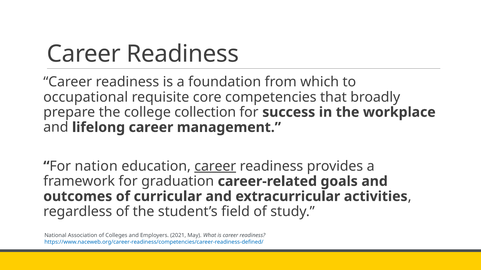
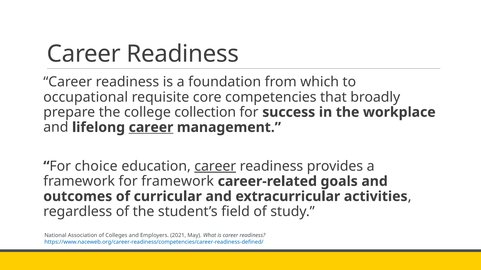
career underline: none -> present (151, 128)
nation: nation -> choice (96, 166)
for graduation: graduation -> framework (178, 182)
